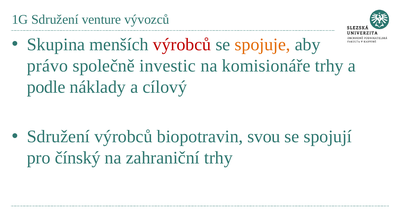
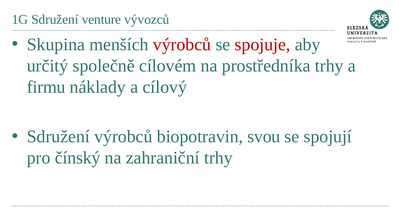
spojuje colour: orange -> red (263, 45)
právo: právo -> určitý (48, 66)
investic: investic -> cílovém (168, 66)
komisionáře: komisionáře -> prostředníka (266, 66)
podle: podle -> firmu (46, 87)
